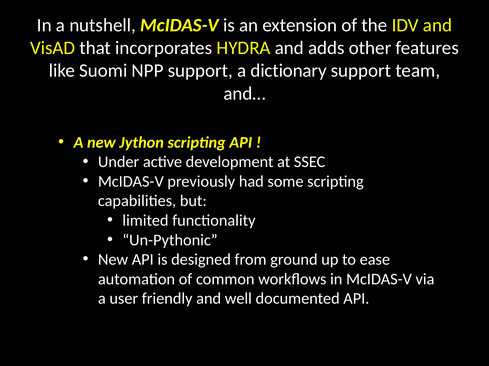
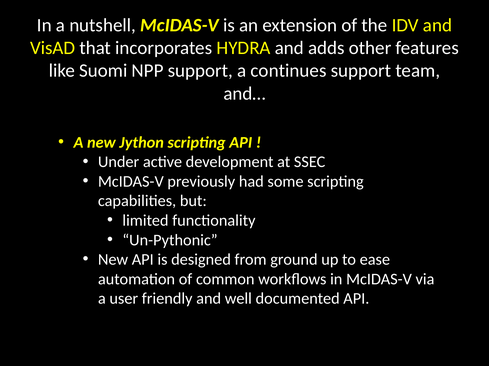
dictionary: dictionary -> continues (289, 71)
